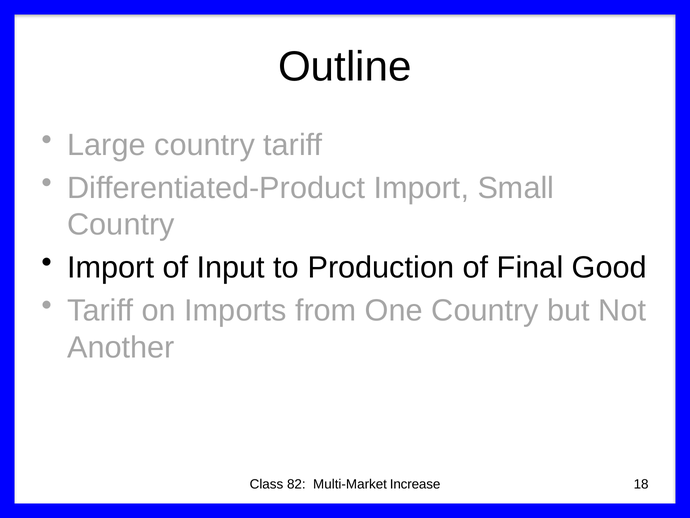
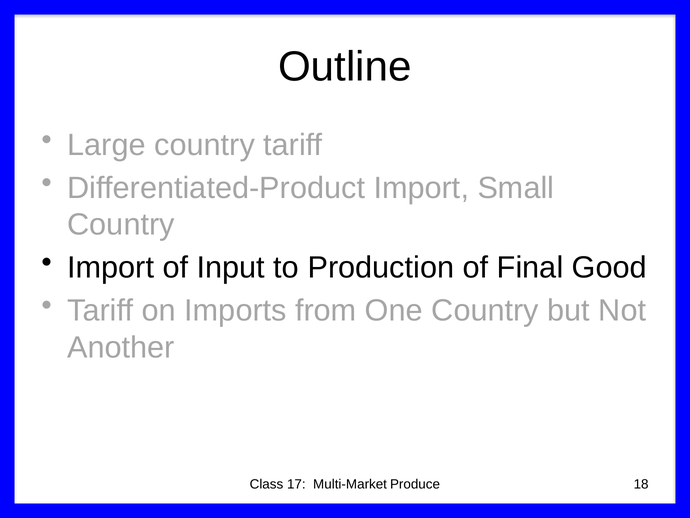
82: 82 -> 17 (296, 484)
Increase: Increase -> Produce (415, 484)
